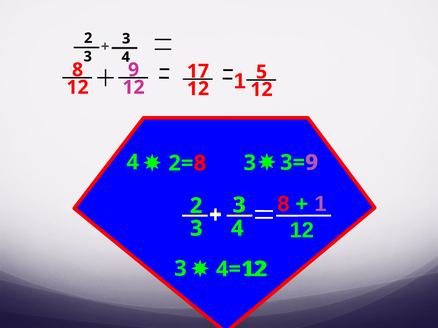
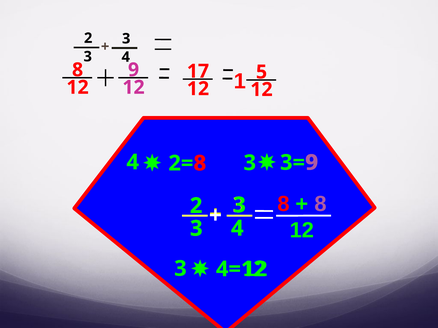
1: 1 -> 8 (321, 204)
